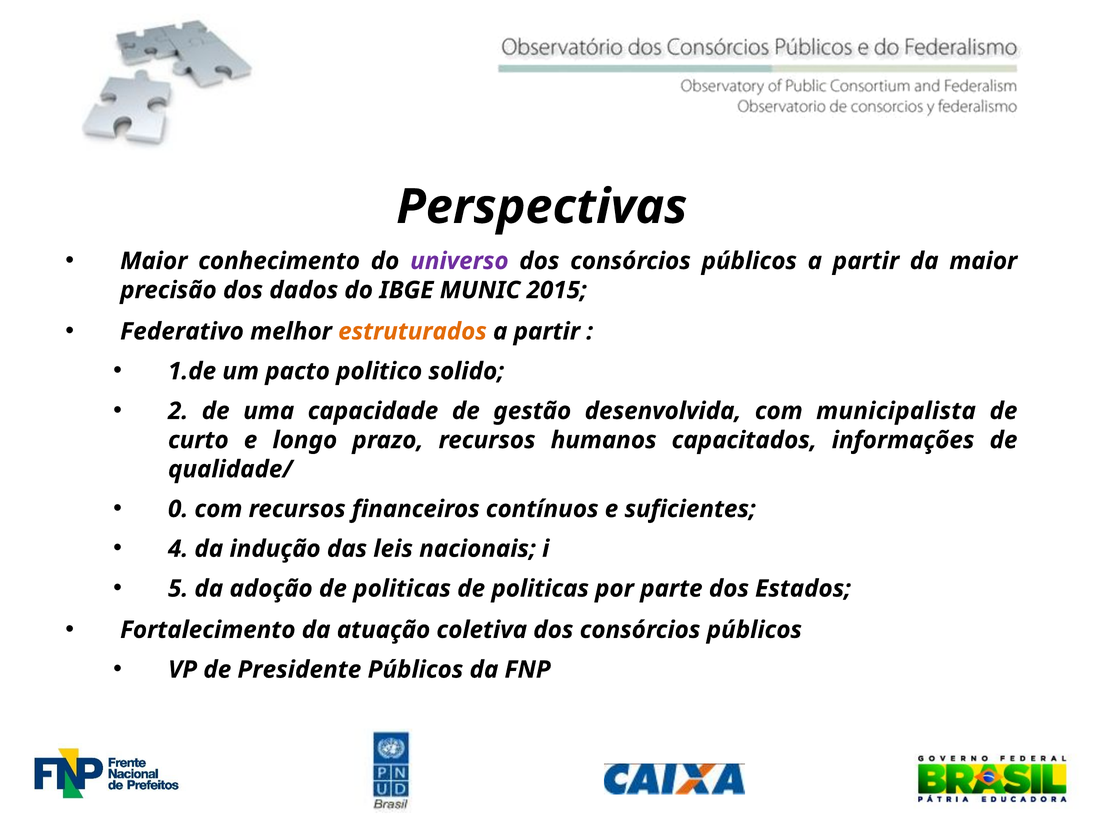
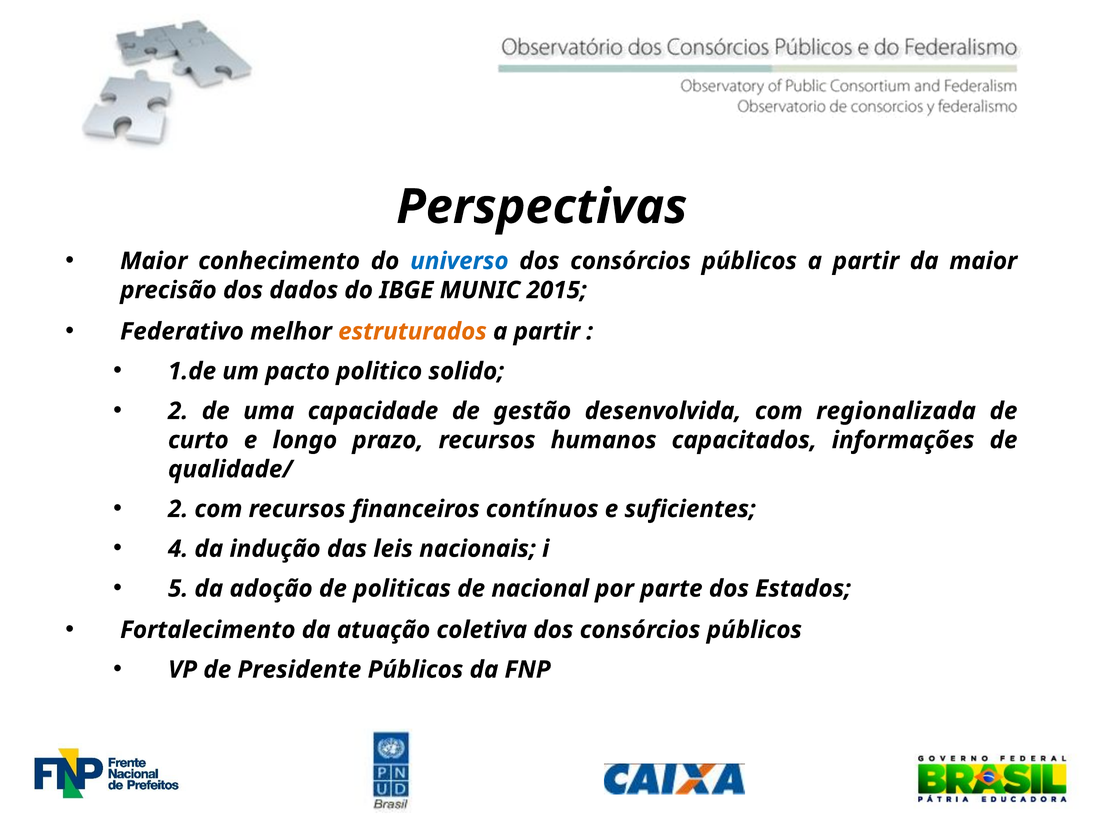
universo colour: purple -> blue (459, 261)
municipalista: municipalista -> regionalizada (896, 411)
0: 0 -> 2 (178, 509)
politicas de politicas: politicas -> nacional (540, 589)
